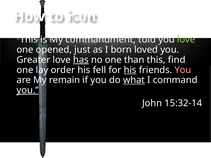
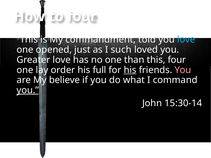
to rain: rain -> four (82, 16)
love colour: light green -> light blue (186, 40)
born: born -> such (121, 50)
has underline: present -> none (81, 60)
this find: find -> four (177, 60)
fell: fell -> full (99, 70)
remain: remain -> believe (64, 80)
what underline: present -> none (134, 80)
15:32-14: 15:32-14 -> 15:30-14 (183, 103)
